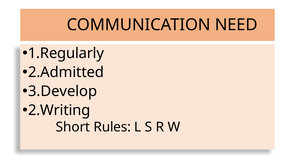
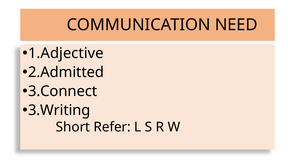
1.Regularly: 1.Regularly -> 1.Adjective (66, 53)
3.Develop: 3.Develop -> 3.Connect (63, 91)
2.Writing: 2.Writing -> 3.Writing (59, 110)
Rules: Rules -> Refer (112, 127)
